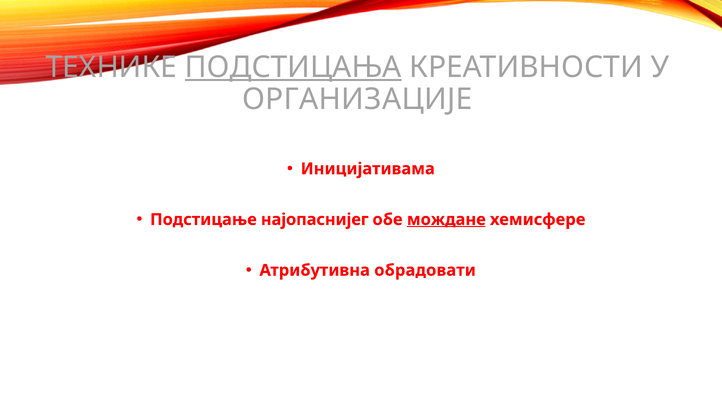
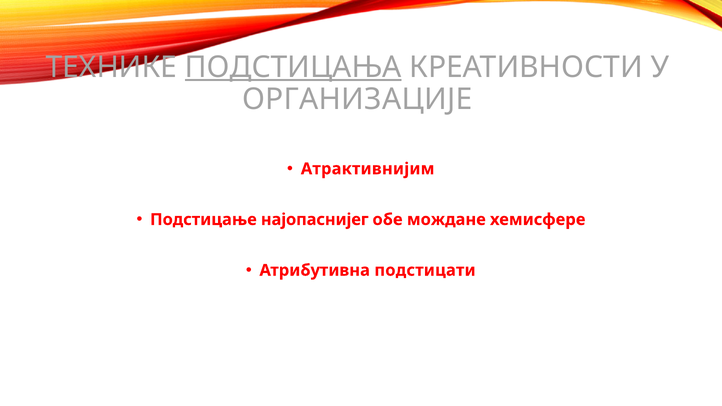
Иницијативама: Иницијативама -> Атрактивнијим (368, 169)
мождане underline: present -> none (446, 220)
обрадовати: обрадовати -> подстицати (425, 270)
